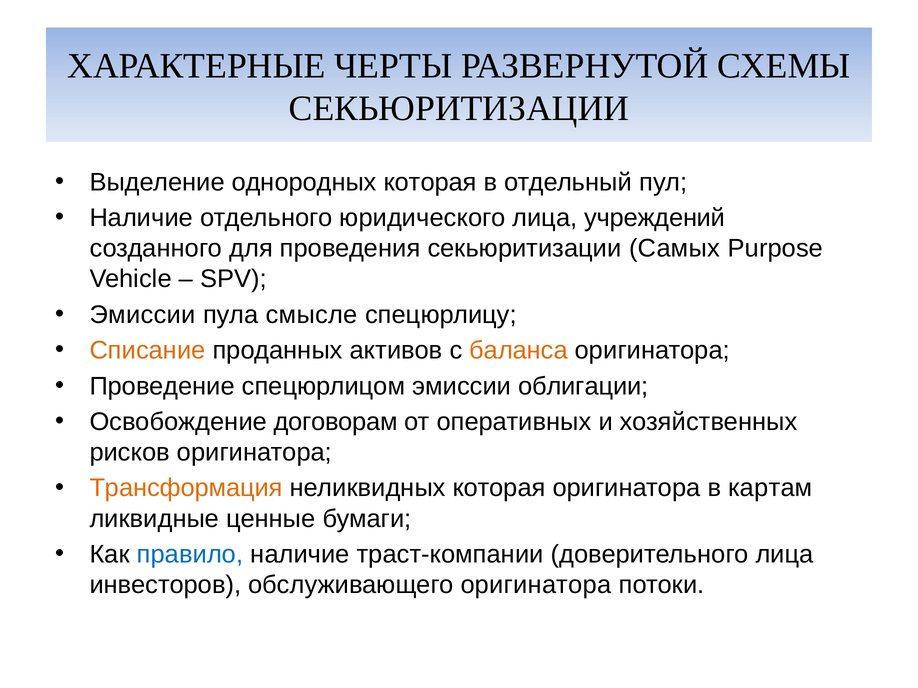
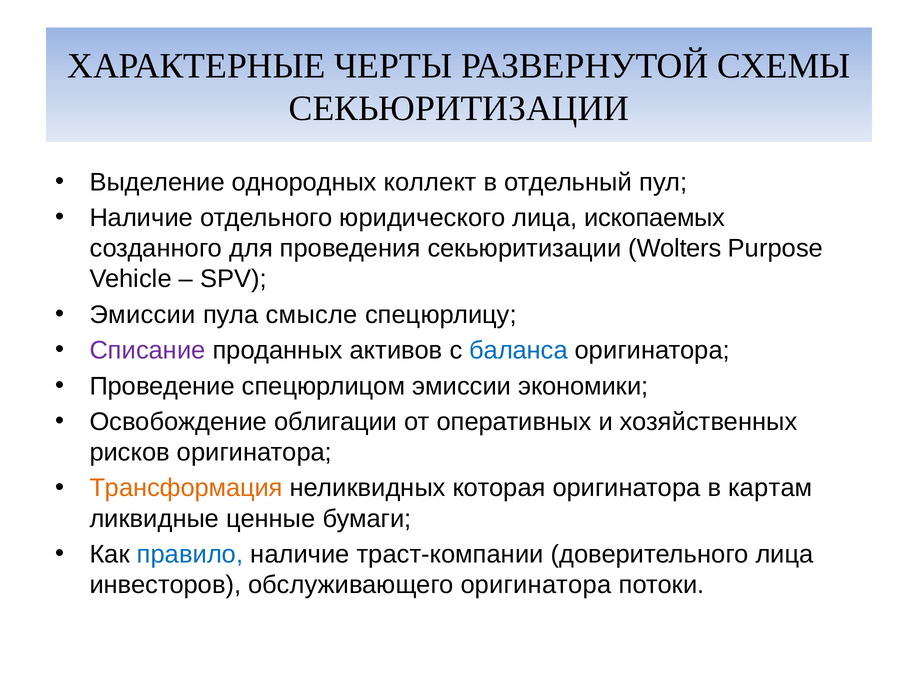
однородных которая: которая -> коллект (430, 182)
учреждений: учреждений -> ископаемых (655, 218)
Самых: Самых -> Wolters (675, 249)
Списание colour: orange -> purple (148, 351)
баланса colour: orange -> blue (519, 351)
облигации: облигации -> экономики (583, 386)
договорам: договорам -> облигации (336, 422)
